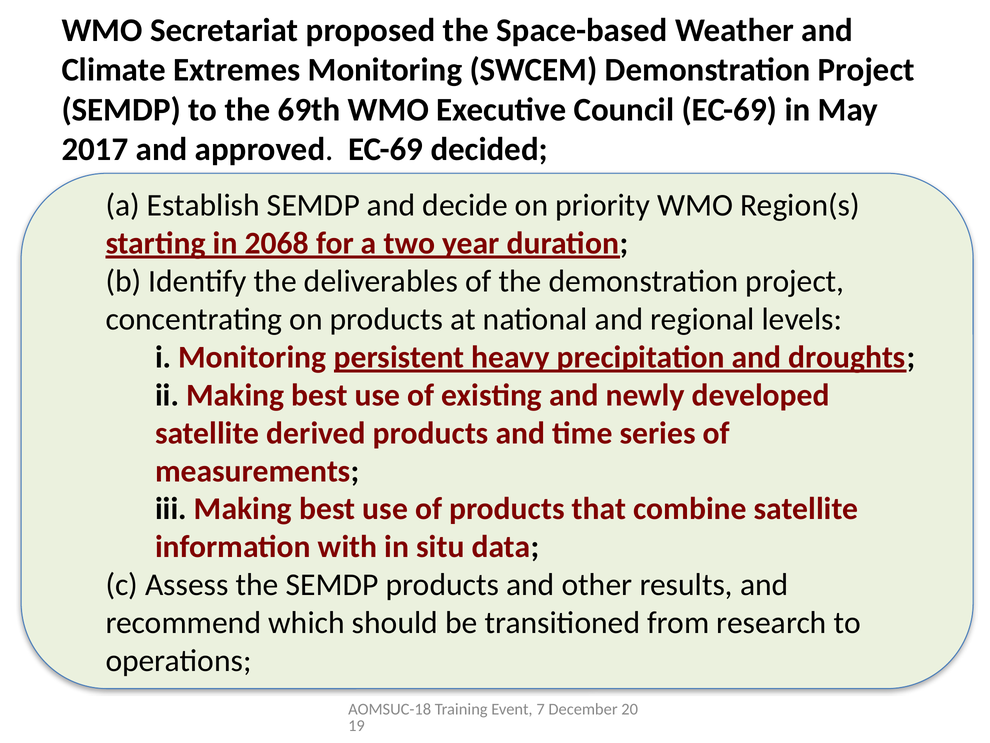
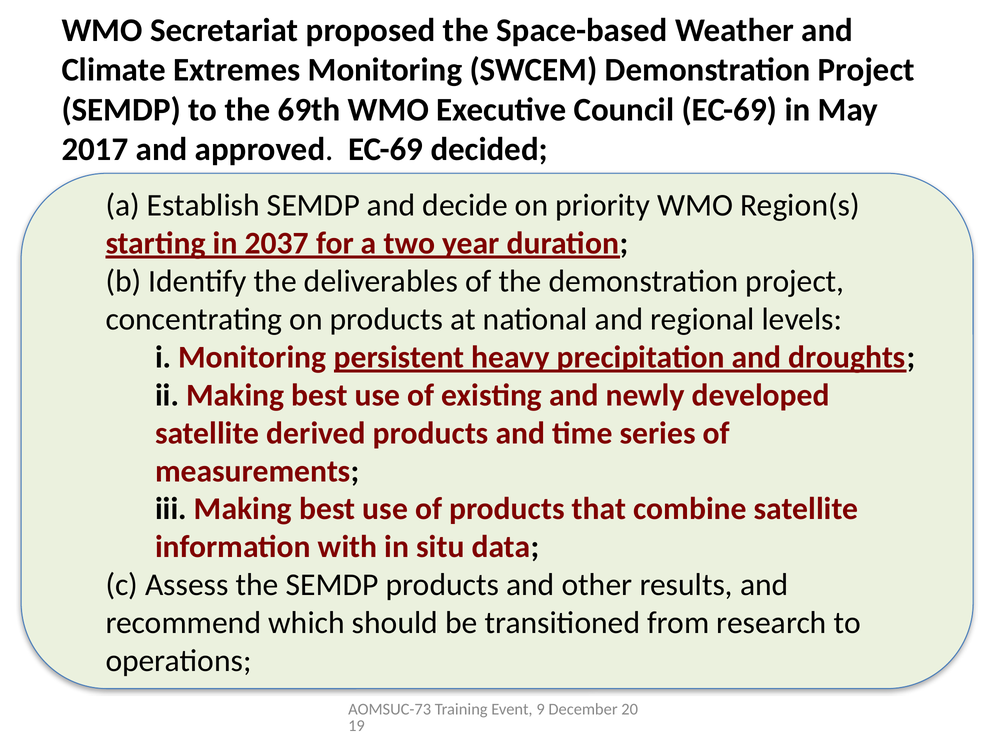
2068: 2068 -> 2037 (277, 243)
AOMSUC-18: AOMSUC-18 -> AOMSUC-73 (390, 709)
7: 7 -> 9 (541, 709)
